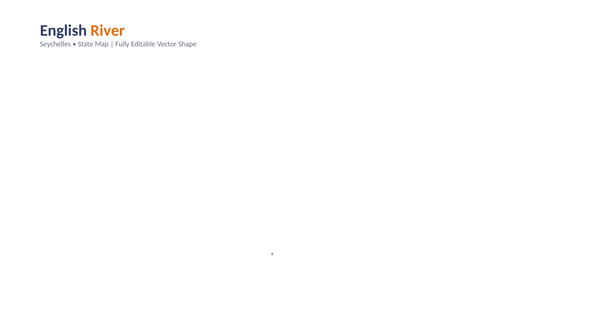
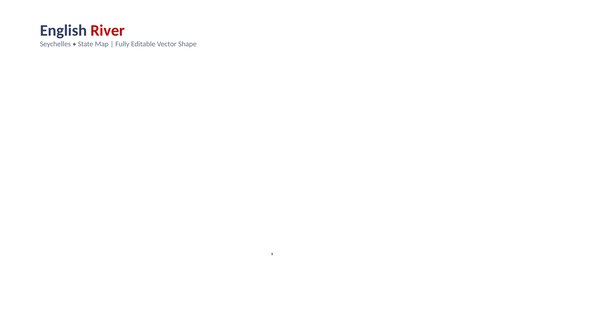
River colour: orange -> red (108, 31)
